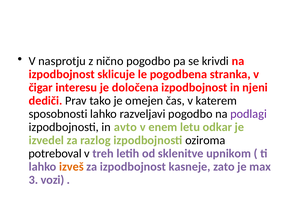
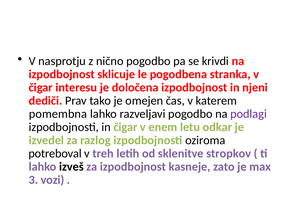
sposobnosti: sposobnosti -> pomembna (58, 114)
in avto: avto -> čigar (125, 127)
upnikom: upnikom -> stropkov (229, 154)
izveš colour: orange -> black (71, 167)
